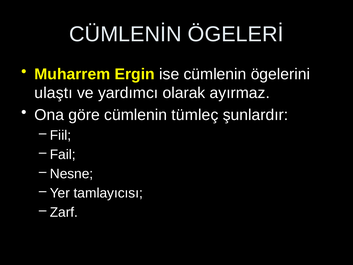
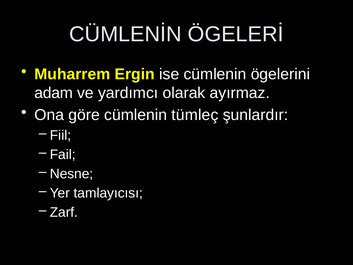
ulaştı: ulaştı -> adam (54, 93)
